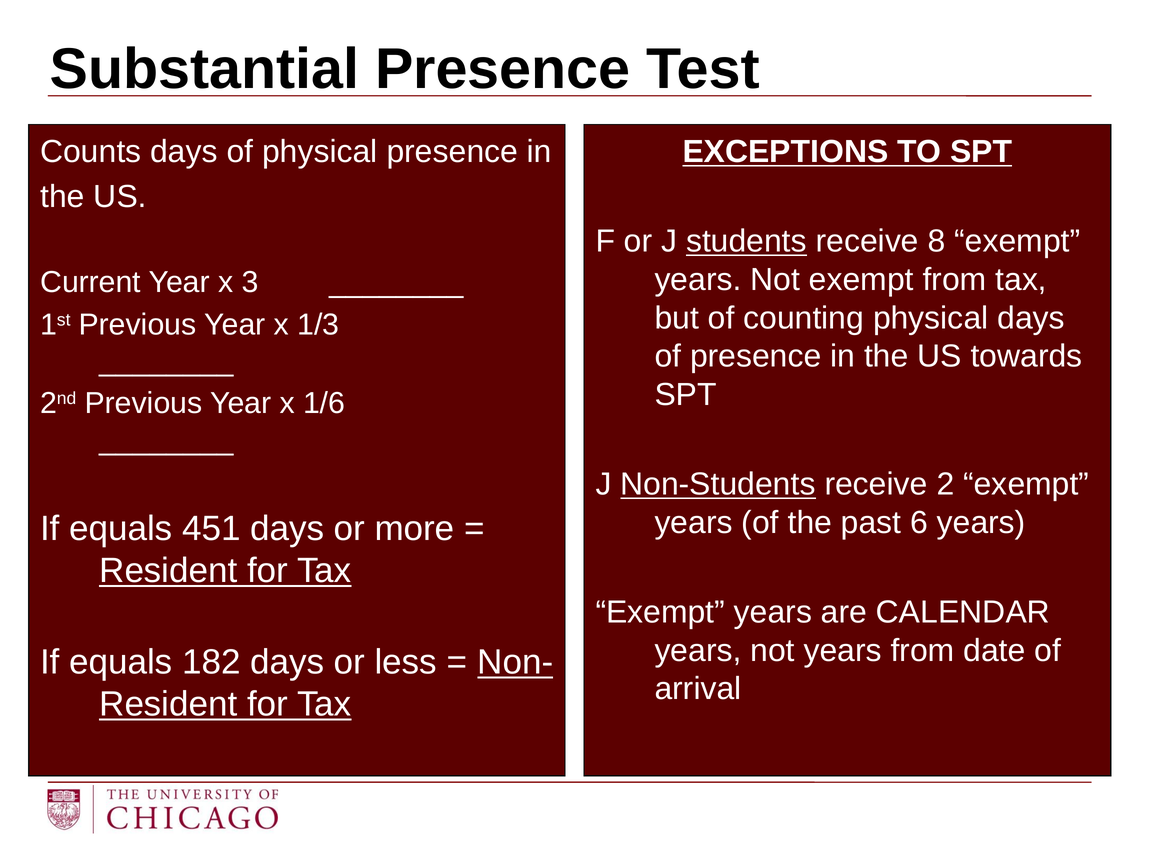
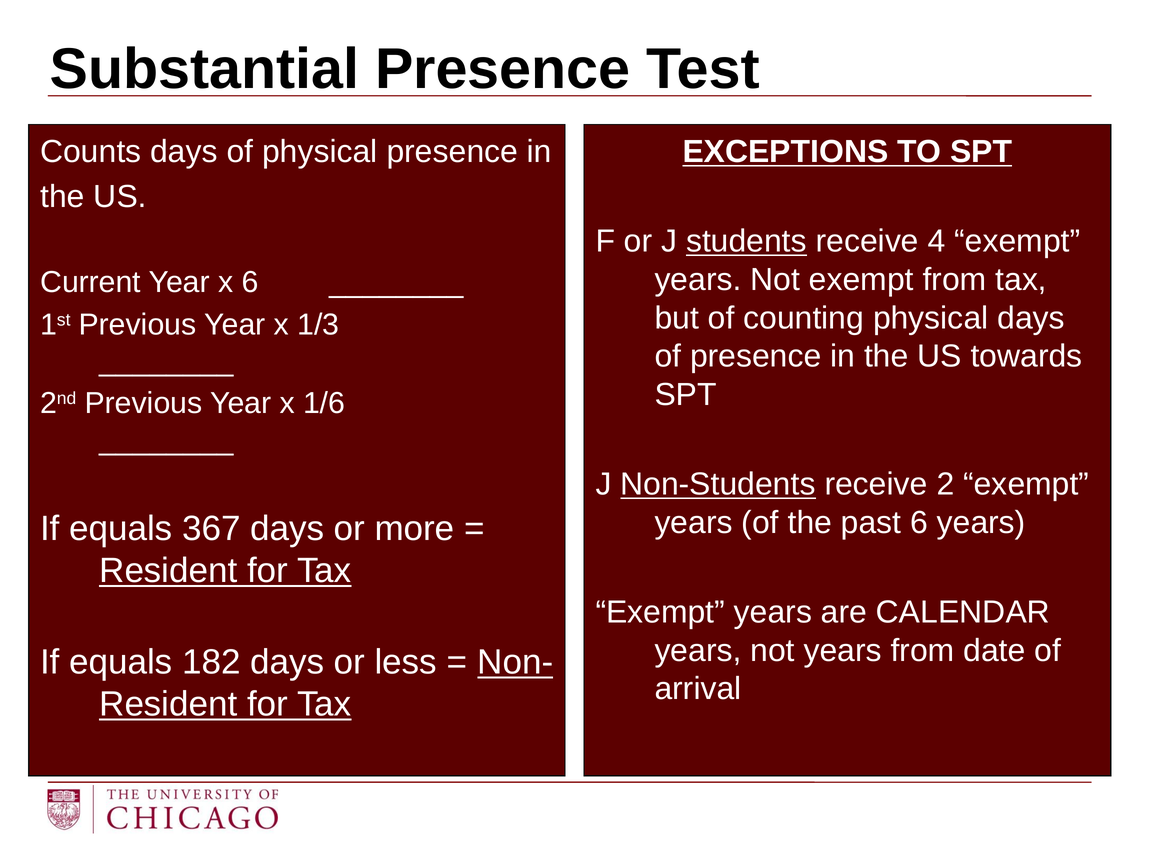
8: 8 -> 4 (937, 241)
x 3: 3 -> 6 (250, 282)
451: 451 -> 367 (211, 528)
